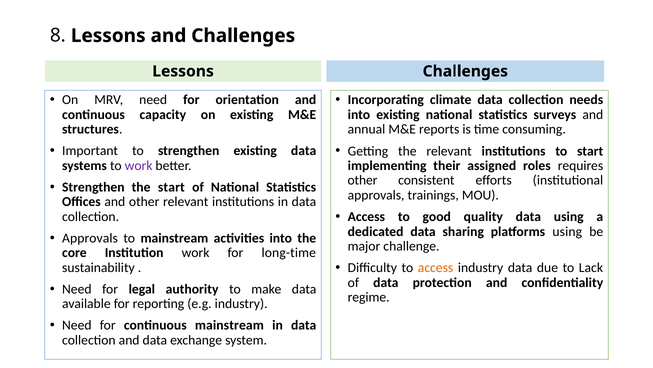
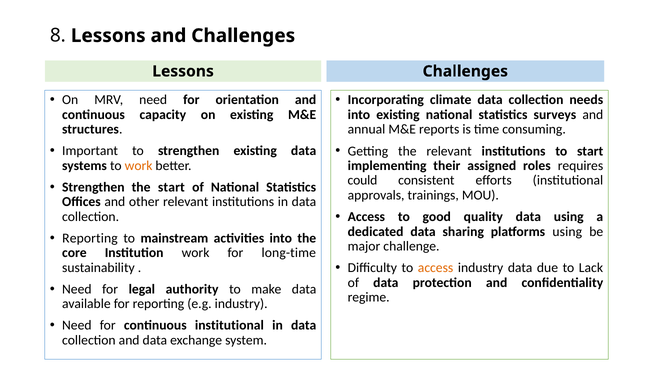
work colour: purple -> orange (139, 165)
other: other -> could (362, 180)
Approvals: Approvals -> Reporting (90, 238)
continuous mainstream: mainstream -> institutional (229, 325)
